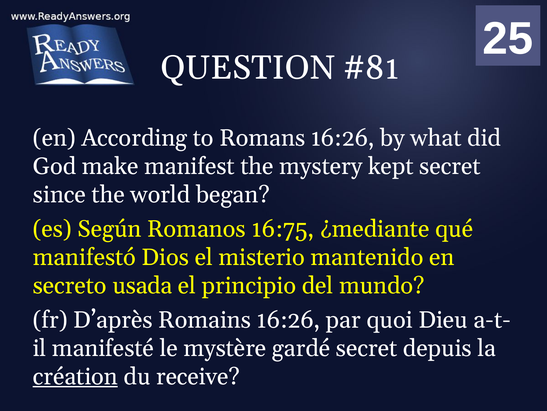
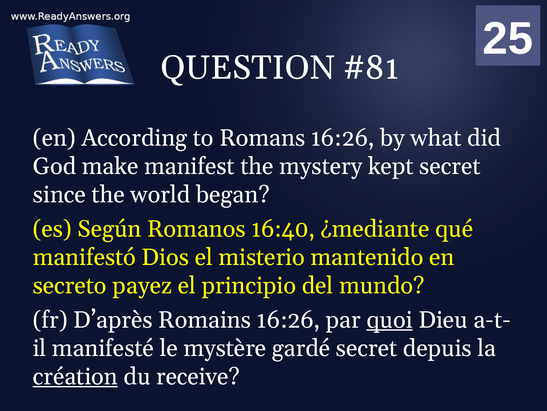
16:75: 16:75 -> 16:40 (283, 229)
usada: usada -> payez (142, 285)
quoi underline: none -> present (390, 319)
